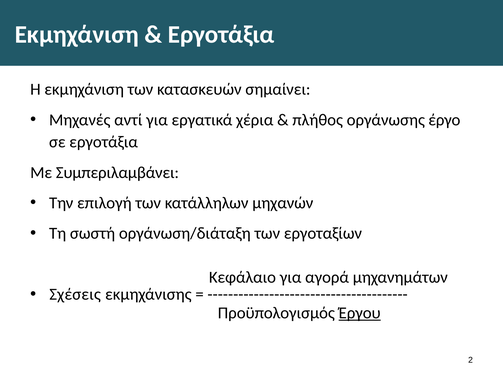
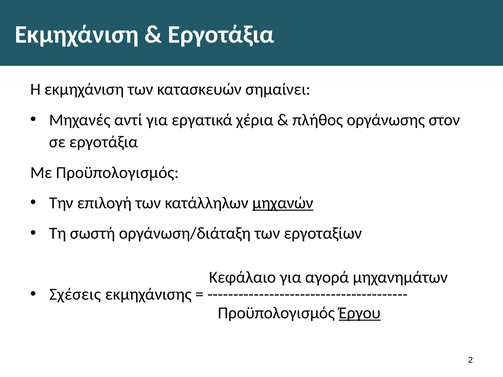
έργο: έργο -> στον (444, 120)
Με Συμπεριλαμβάνει: Συμπεριλαμβάνει -> Προϋπολογισμός (117, 173)
μηχανών underline: none -> present (283, 203)
